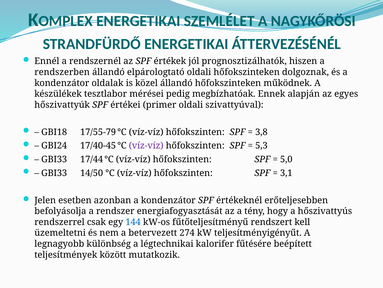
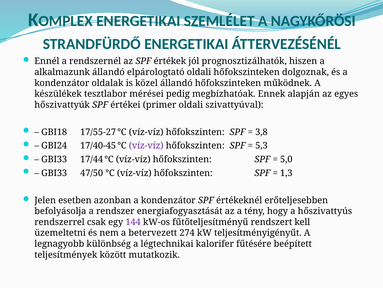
rendszerben: rendszerben -> alkalmazunk (62, 72)
17/55-79: 17/55-79 -> 17/55-27 (98, 132)
14/50: 14/50 -> 47/50 (92, 173)
3,1: 3,1 -> 1,3 (286, 173)
144 colour: blue -> purple (133, 222)
